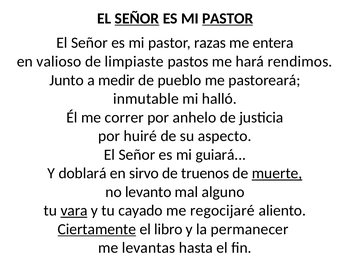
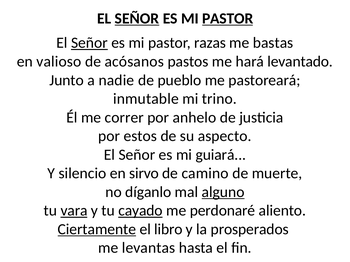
Señor underline: none -> present (89, 43)
entera: entera -> bastas (273, 43)
limpiaste: limpiaste -> acósanos (134, 62)
rendimos: rendimos -> levantado (300, 62)
medir: medir -> nadie (116, 80)
halló: halló -> trino (219, 99)
huiré: huiré -> estos (140, 136)
doblará: doblará -> silencio (82, 174)
truenos: truenos -> camino (205, 174)
muerte underline: present -> none (277, 174)
levanto: levanto -> díganlo (148, 192)
alguno underline: none -> present (223, 192)
cayado underline: none -> present (140, 211)
regocijaré: regocijaré -> perdonaré (223, 211)
permanecer: permanecer -> prosperados (250, 230)
